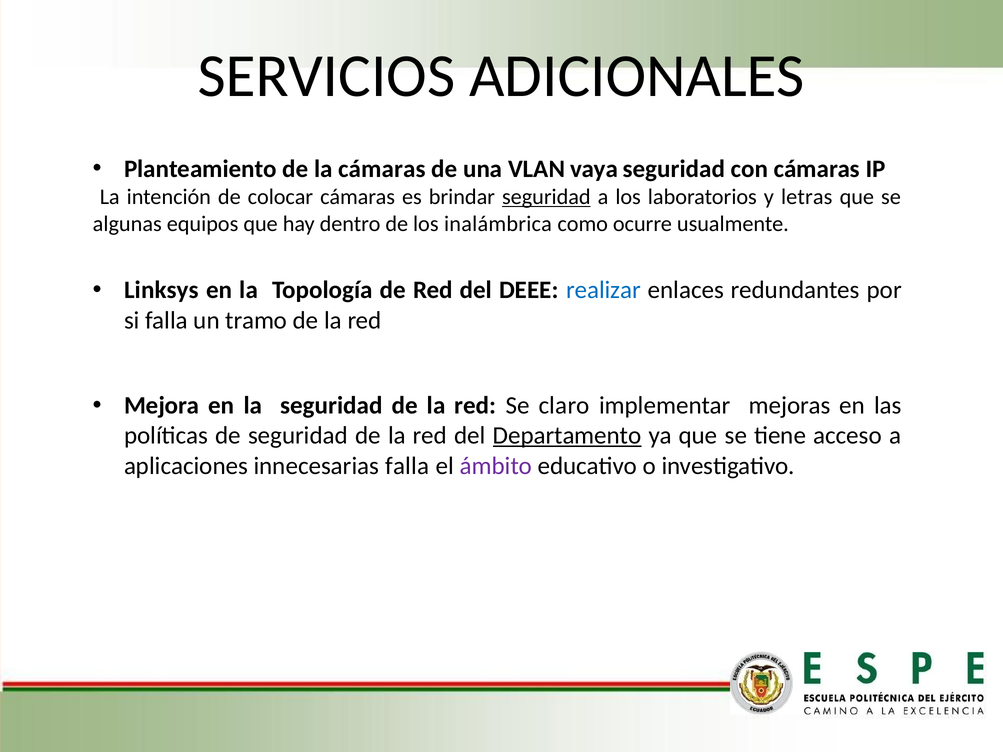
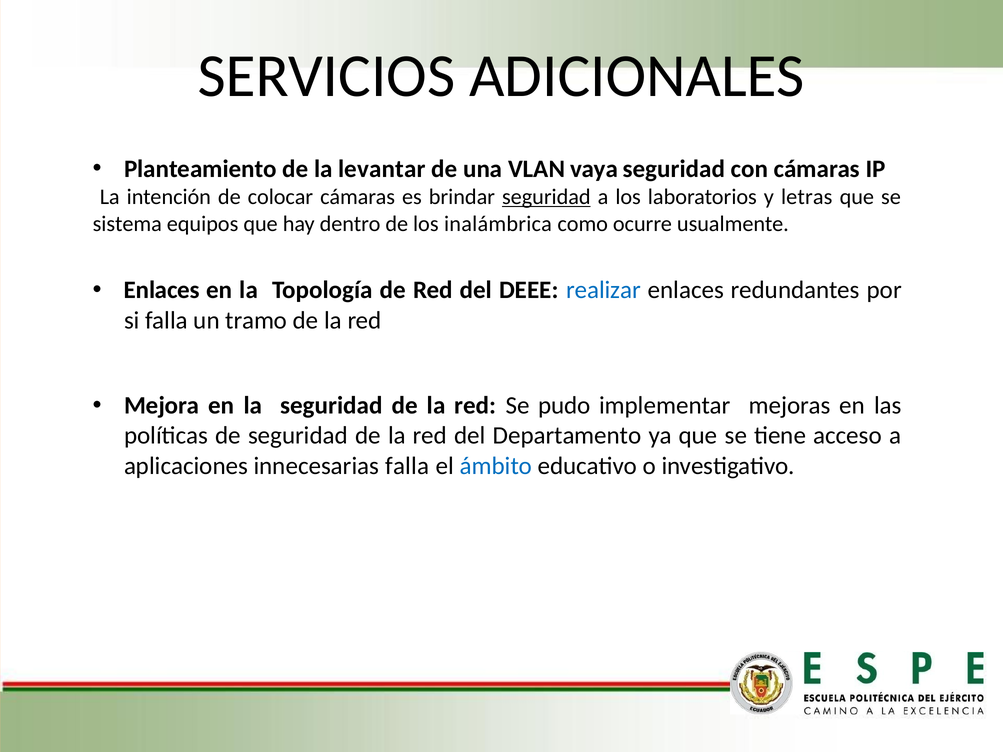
la cámaras: cámaras -> levantar (382, 169)
algunas: algunas -> sistema (127, 224)
Linksys: Linksys -> Enlaces (162, 290)
claro: claro -> pudo (564, 406)
Departamento underline: present -> none (567, 436)
ámbito colour: purple -> blue (496, 466)
